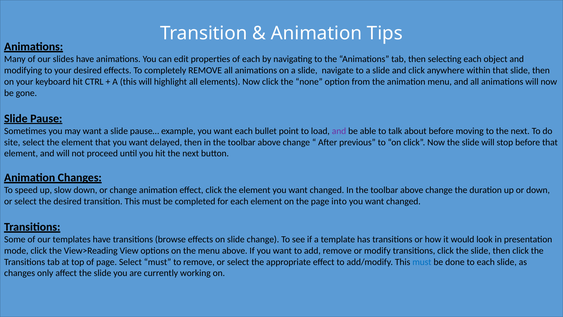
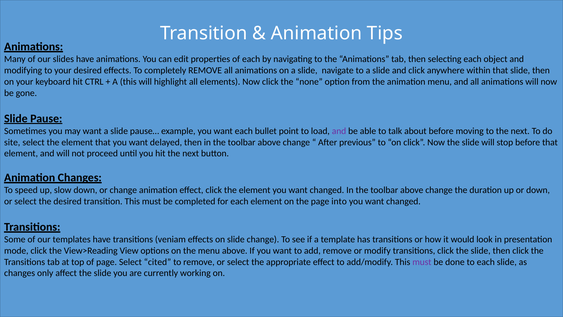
browse: browse -> veniam (170, 239)
Select must: must -> cited (158, 262)
must colour: blue -> purple (422, 262)
